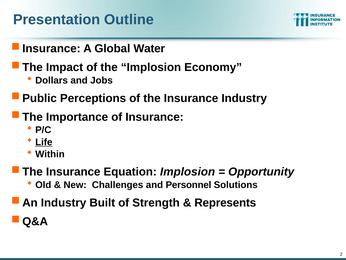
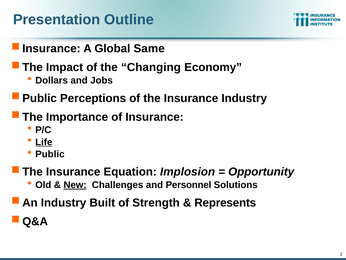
Water: Water -> Same (149, 49)
the Implosion: Implosion -> Changing (151, 67)
Within: Within -> Public (50, 154)
New underline: none -> present (75, 185)
